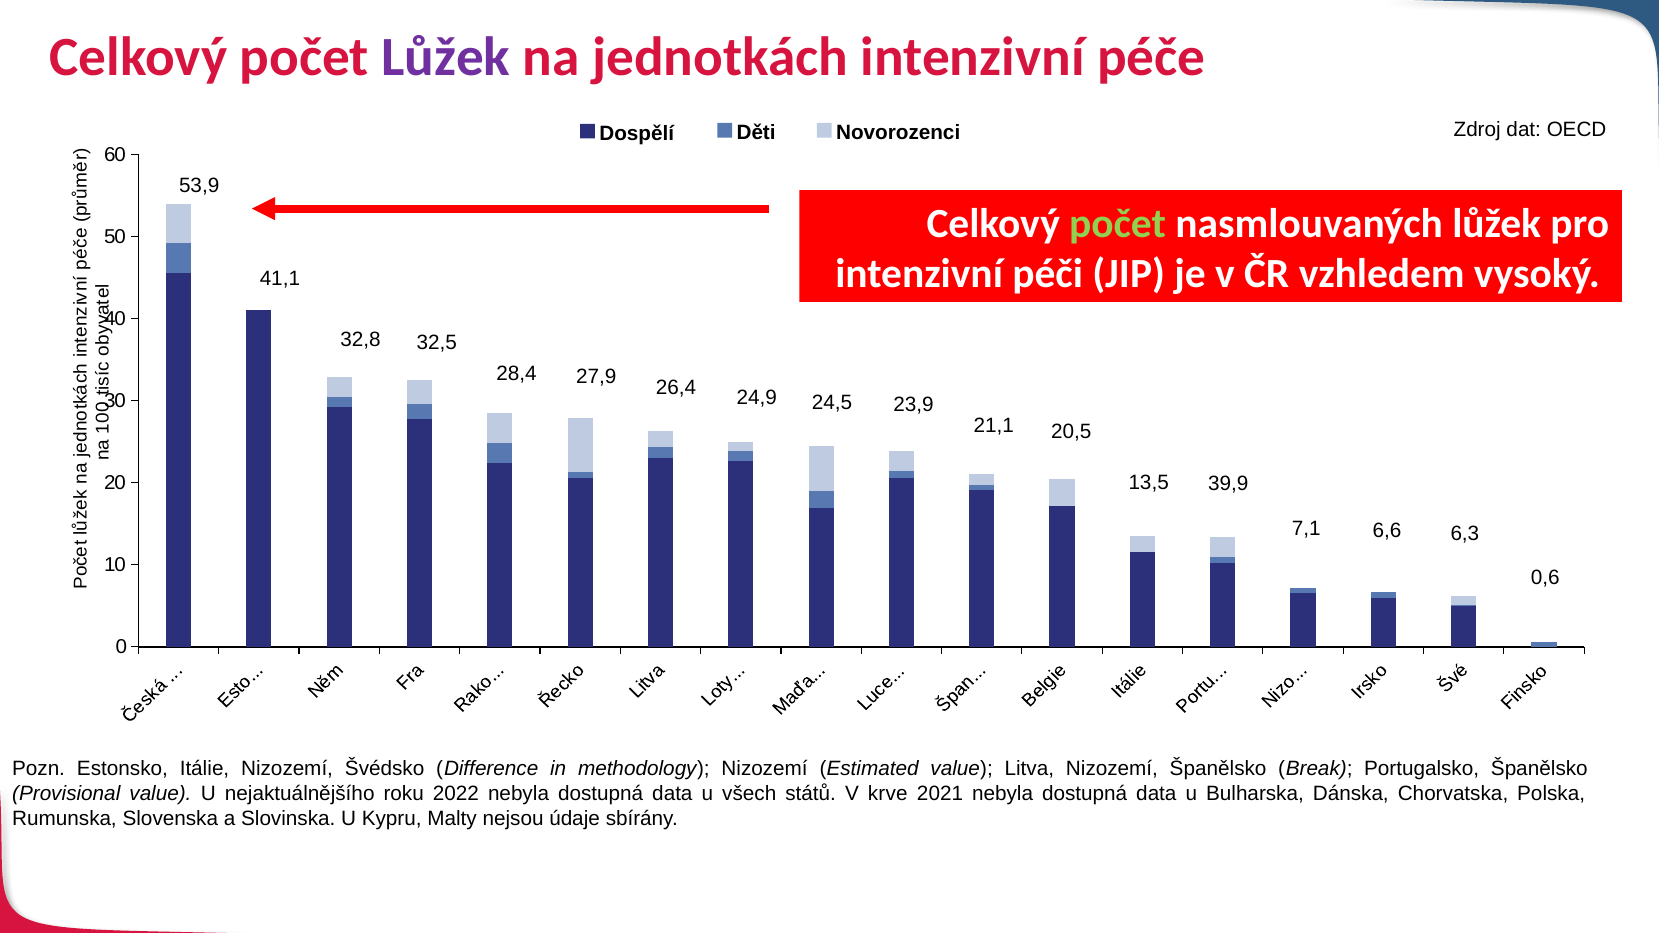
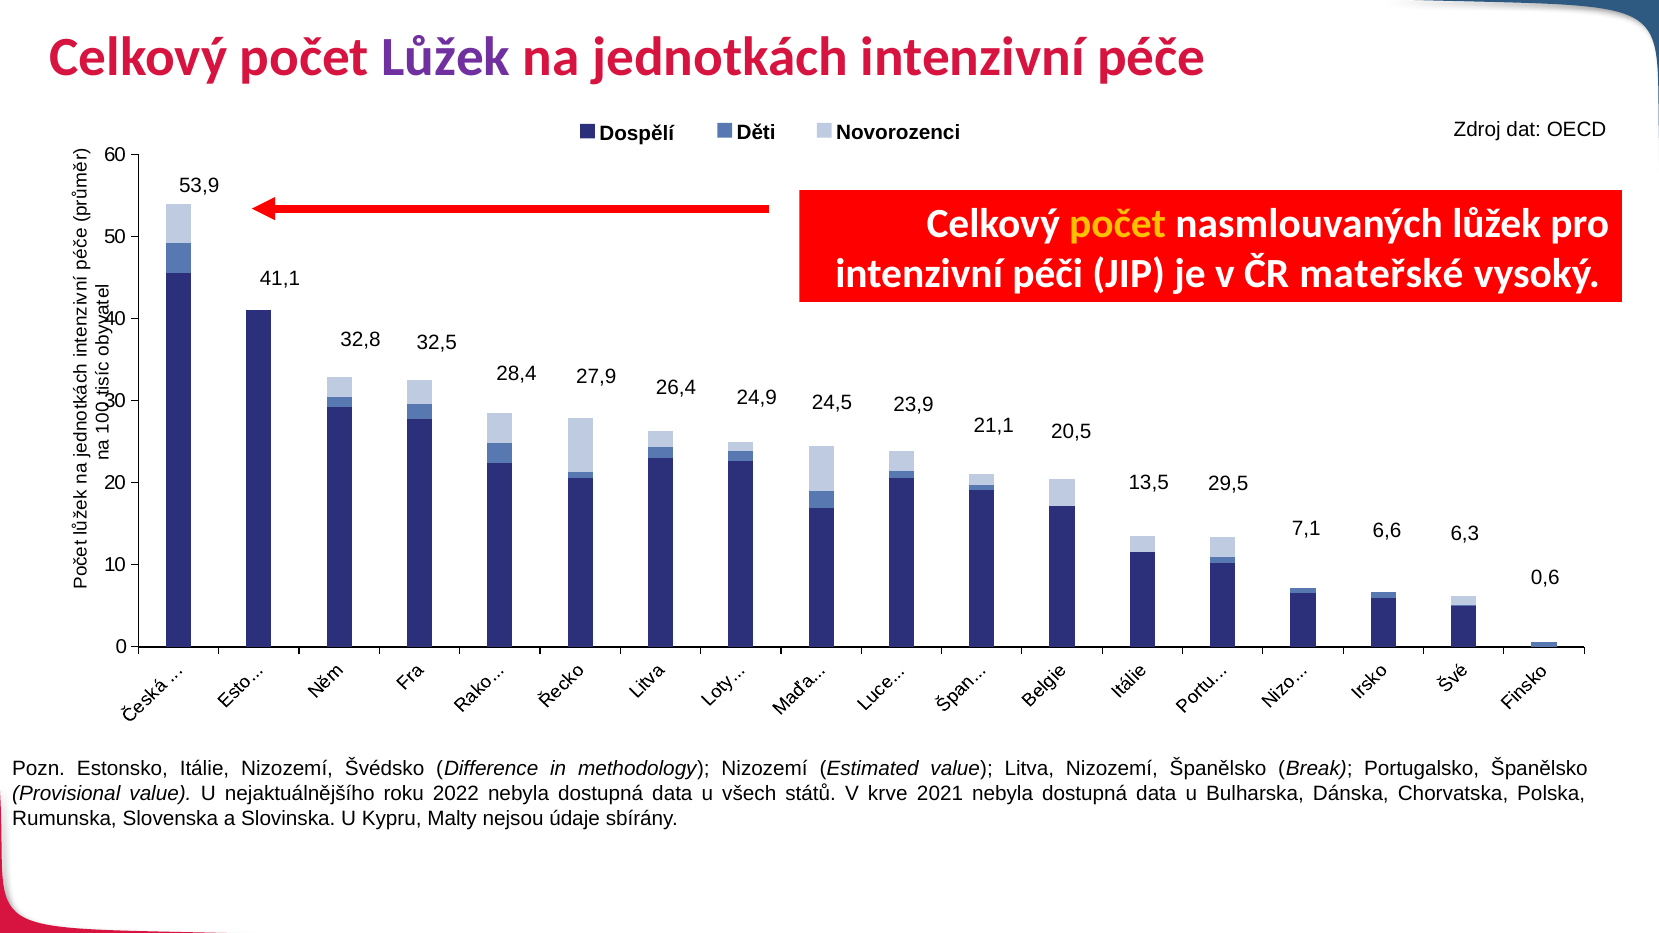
počet colour: light green -> yellow (1118, 224)
vzhledem: vzhledem -> mateřské (1381, 274)
39,9: 39,9 -> 29,5 (1228, 484)
